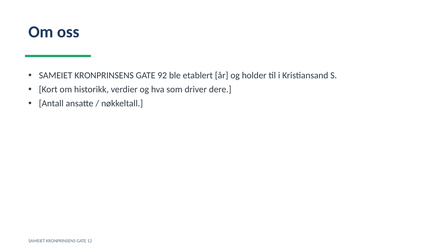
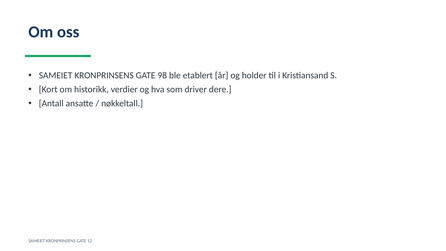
92: 92 -> 98 (162, 76)
